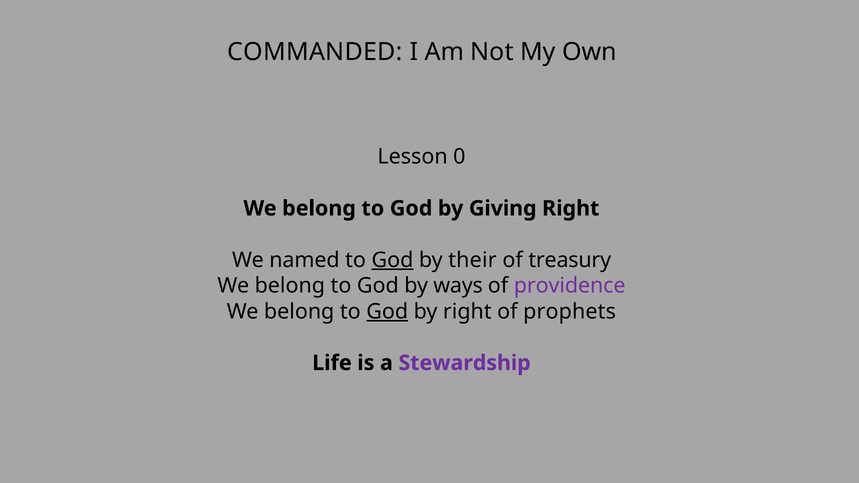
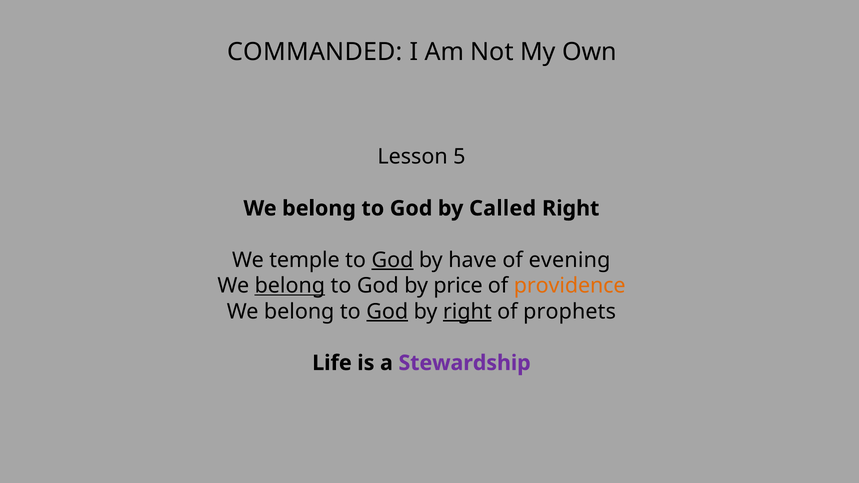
0: 0 -> 5 (459, 157)
Giving: Giving -> Called (503, 208)
named: named -> temple (304, 260)
their: their -> have (473, 260)
treasury: treasury -> evening (570, 260)
belong underline: none -> present (290, 286)
ways: ways -> price (458, 286)
providence colour: purple -> orange (570, 286)
right underline: none -> present (467, 312)
